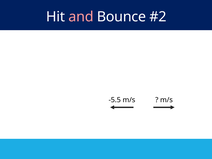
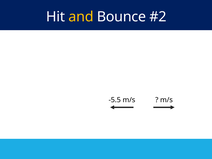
and colour: pink -> yellow (81, 17)
